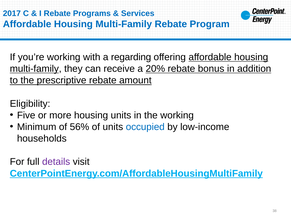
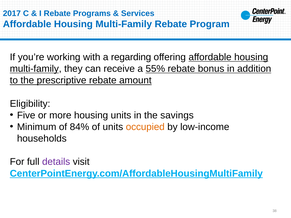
20%: 20% -> 55% (155, 69)
the working: working -> savings (177, 115)
56%: 56% -> 84% (79, 127)
occupied colour: blue -> orange (145, 127)
